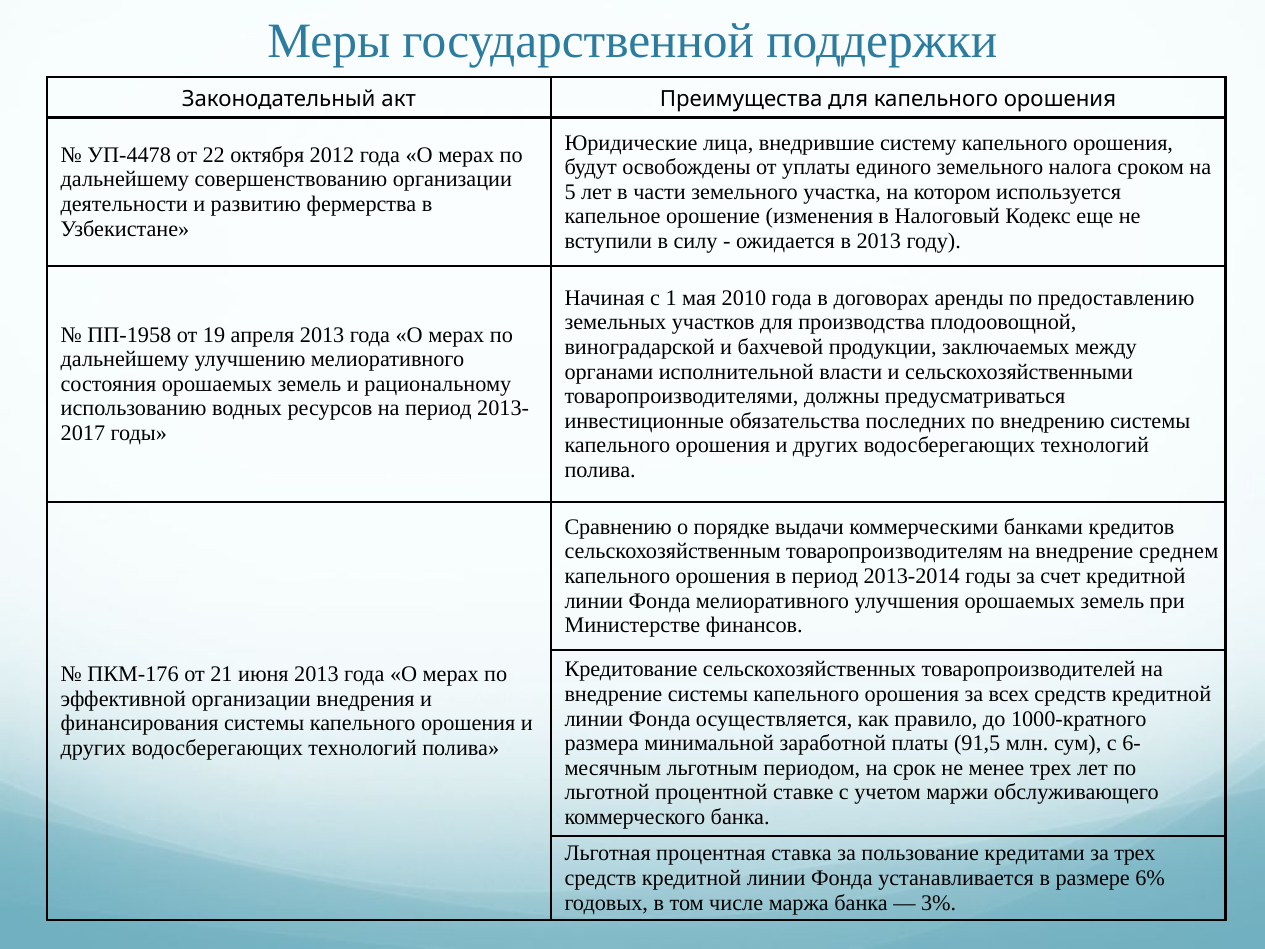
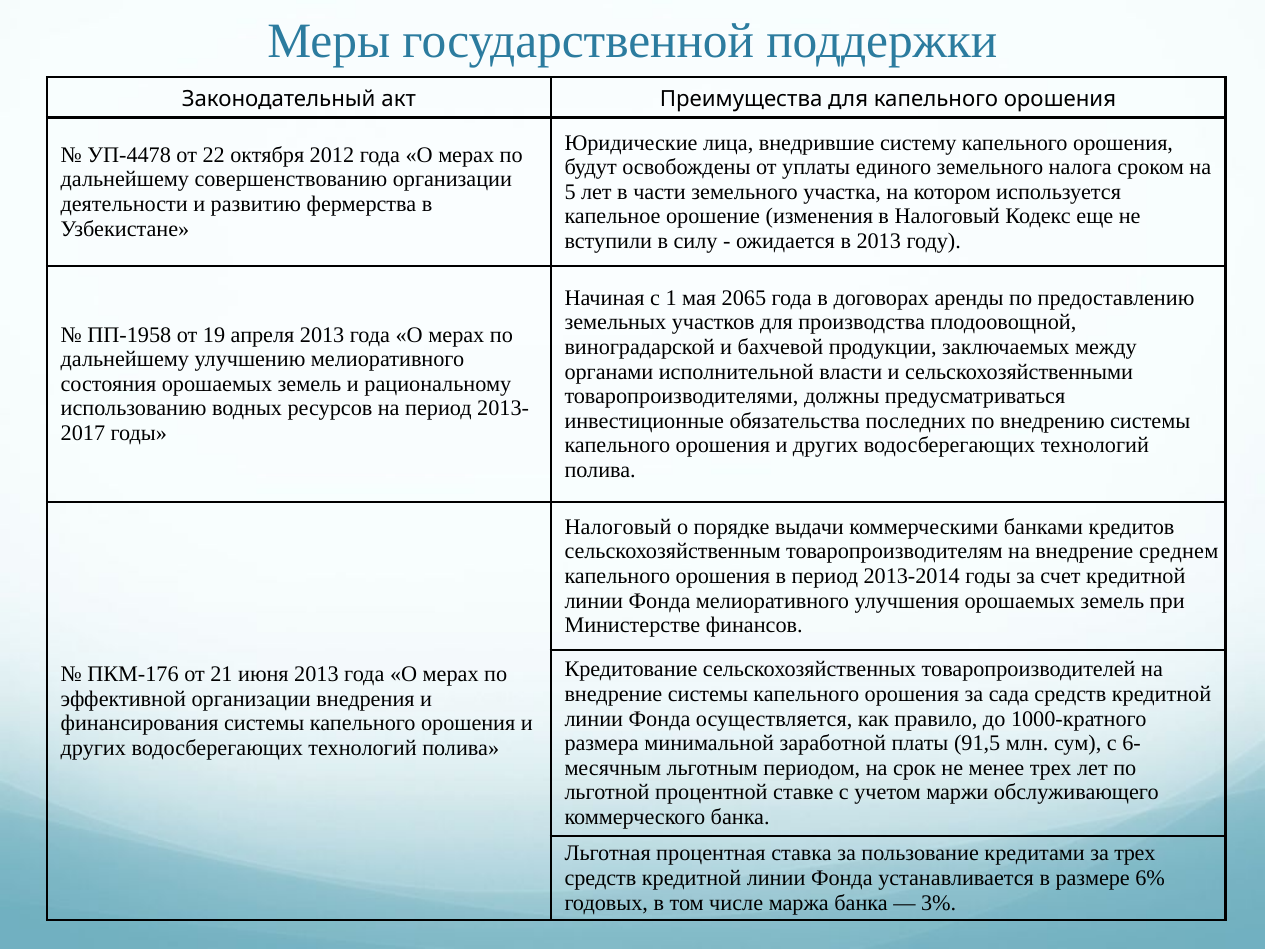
2010: 2010 -> 2065 (744, 298)
Сравнению: Сравнению -> Налоговый (618, 527)
всех: всех -> сада (1009, 694)
